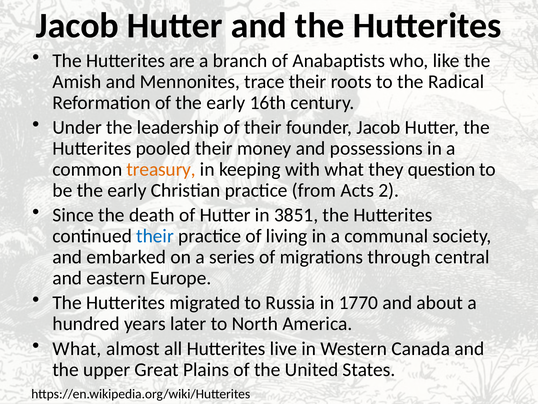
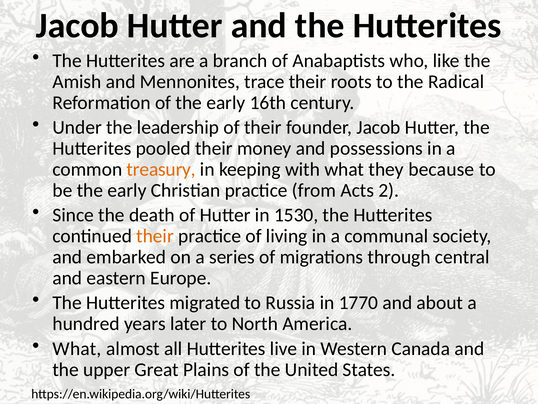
question: question -> because (441, 169)
3851: 3851 -> 1530 (296, 215)
their colour: blue -> orange (155, 236)
